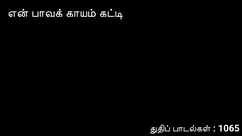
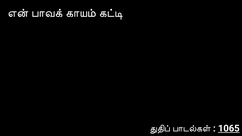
1065 underline: none -> present (229, 129)
